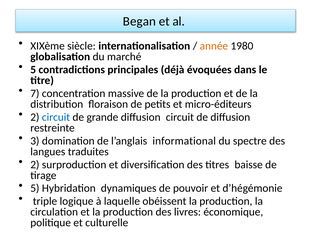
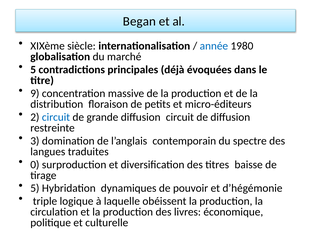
année colour: orange -> blue (214, 46)
7: 7 -> 9 (35, 93)
informational: informational -> contemporain (184, 141)
2: 2 -> 0 (35, 165)
